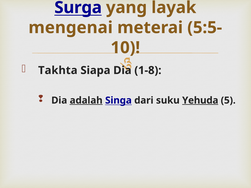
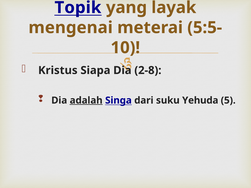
Surga: Surga -> Topik (78, 8)
Takhta: Takhta -> Kristus (58, 70)
1-8: 1-8 -> 2-8 (148, 70)
Yehuda underline: present -> none (200, 100)
